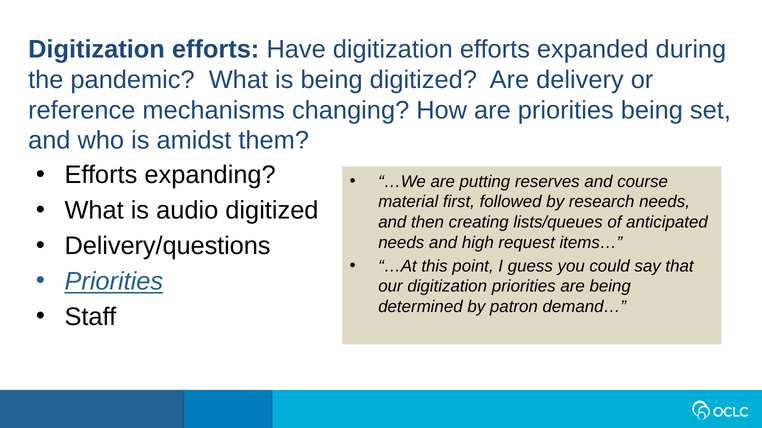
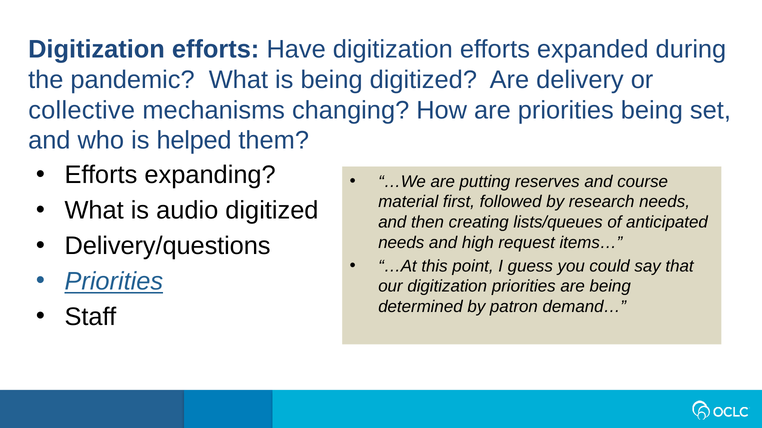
reference: reference -> collective (82, 110)
amidst: amidst -> helped (194, 141)
